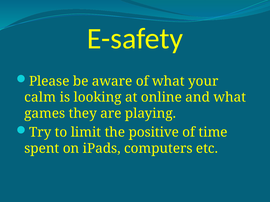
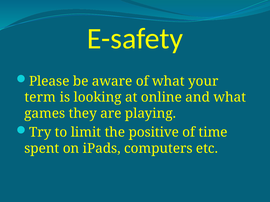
calm: calm -> term (40, 98)
